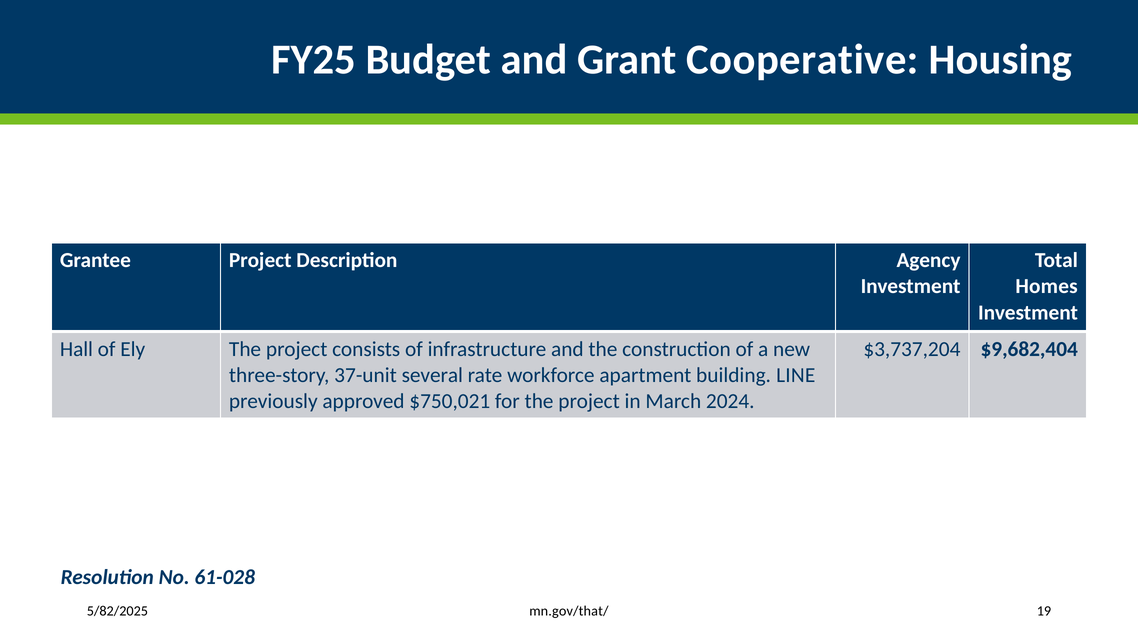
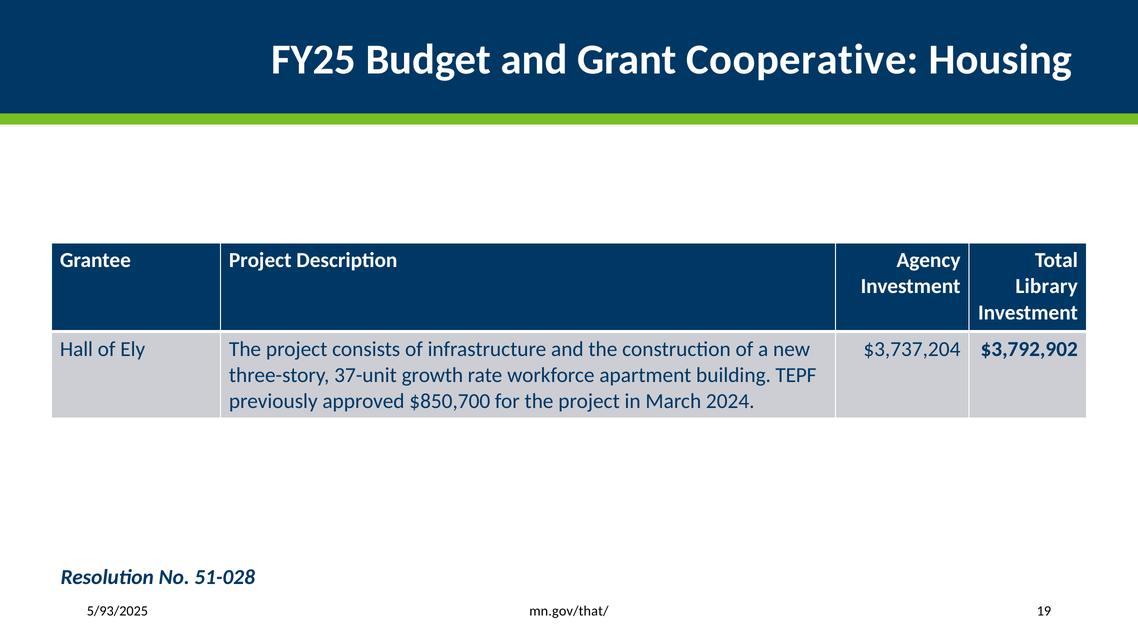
Homes: Homes -> Library (1047, 287)
$9,682,404: $9,682,404 -> $3,792,902 (1029, 349)
several: several -> growth (432, 375)
LINE: LINE -> TEPF (796, 375)
$750,021: $750,021 -> $850,700 (450, 401)
61-028: 61-028 -> 51-028 (225, 577)
5/82/2025: 5/82/2025 -> 5/93/2025 (117, 611)
